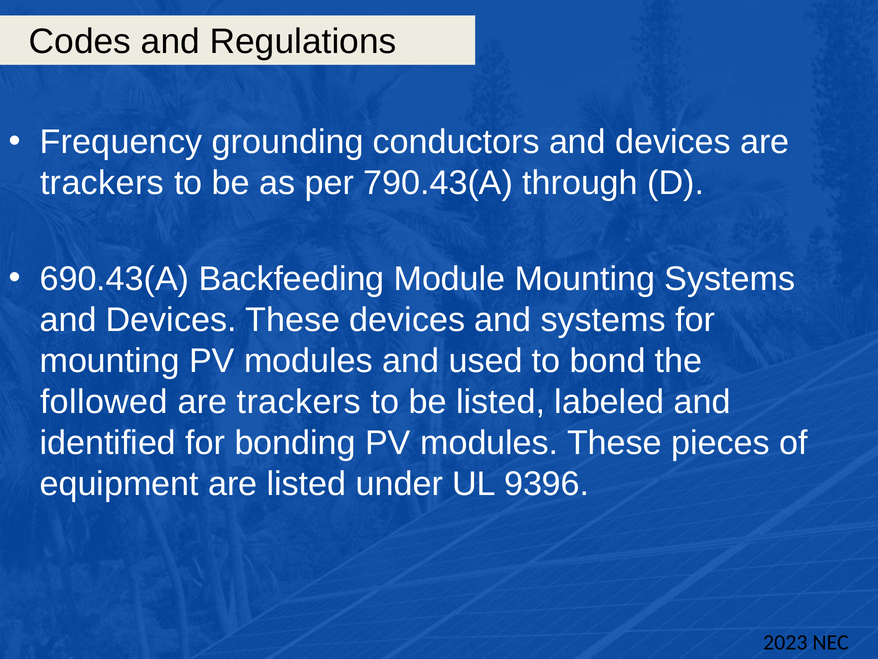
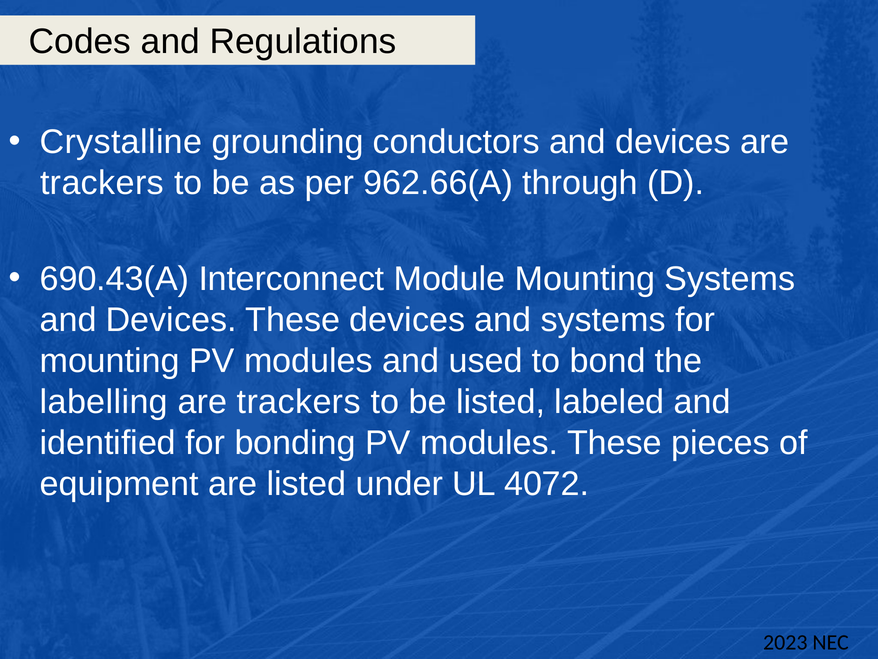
Frequency: Frequency -> Crystalline (121, 142)
790.43(A: 790.43(A -> 962.66(A (438, 183)
Backfeeding: Backfeeding -> Interconnect (291, 279)
followed: followed -> labelling (104, 402)
9396: 9396 -> 4072 (547, 484)
